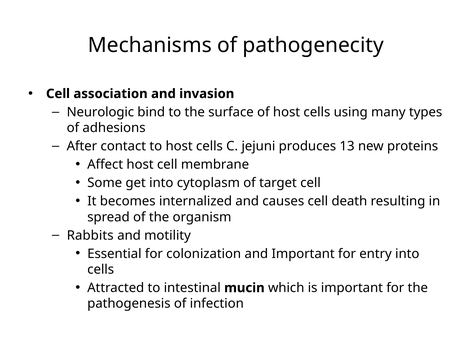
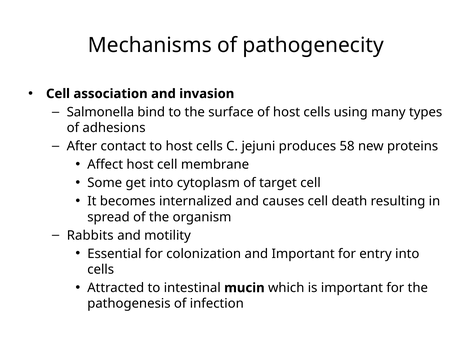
Neurologic: Neurologic -> Salmonella (100, 112)
13: 13 -> 58 (347, 146)
